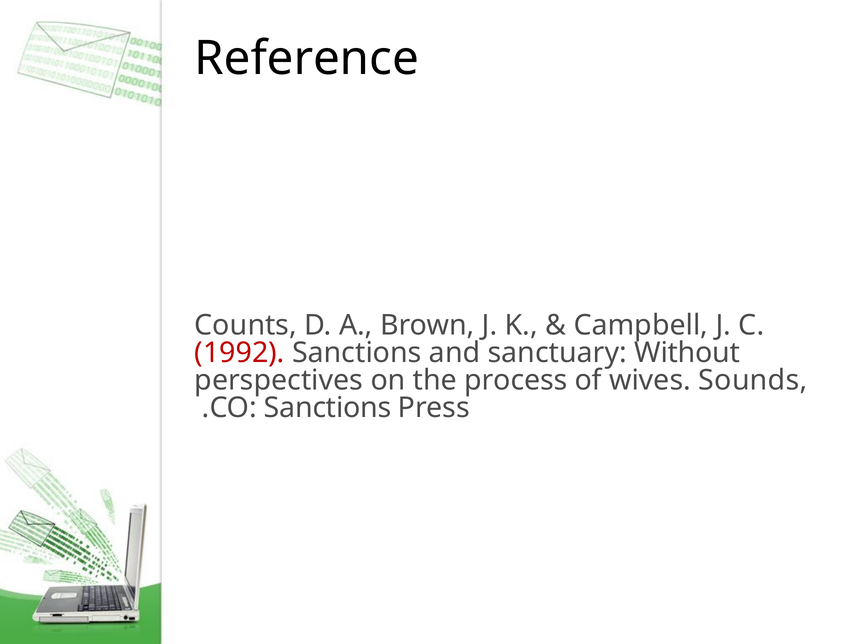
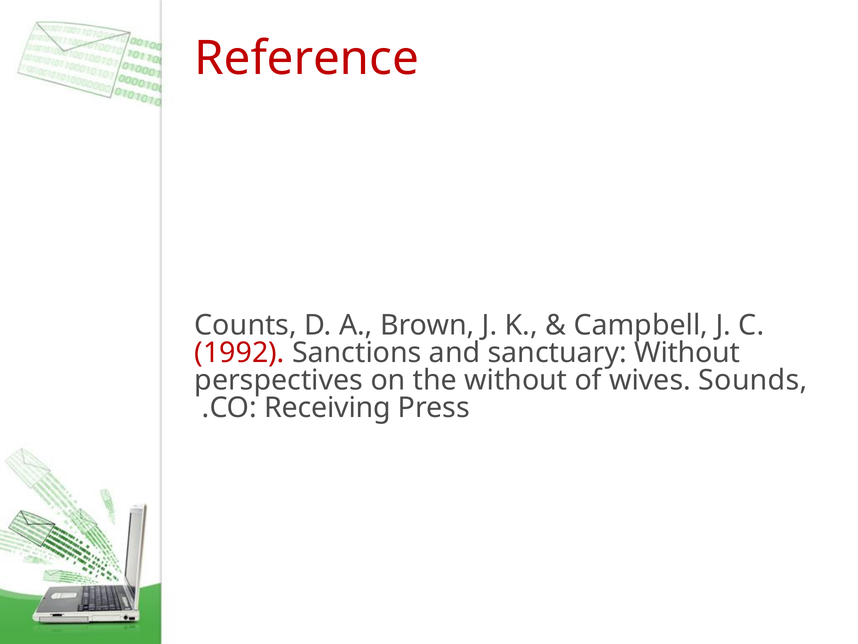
Reference colour: black -> red (307, 58)
the process: process -> without (516, 380)
CO Sanctions: Sanctions -> Receiving (328, 408)
